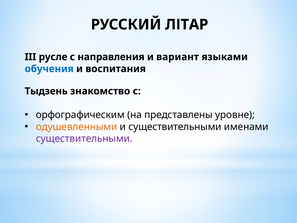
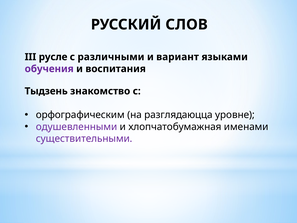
ЛІТАР: ЛІТАР -> СЛОВ (187, 25)
направления: направления -> различными (111, 57)
обучения colour: blue -> purple (49, 69)
представлены: представлены -> разглядаюцца (178, 115)
одушевленными colour: orange -> purple (77, 127)
и существительными: существительными -> хлопчатобумажная (175, 127)
